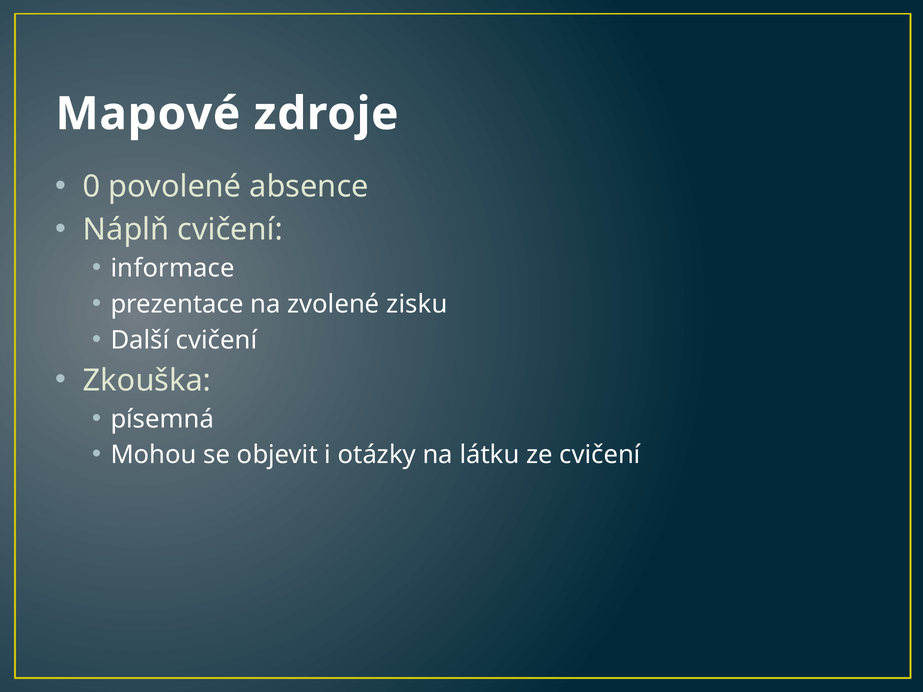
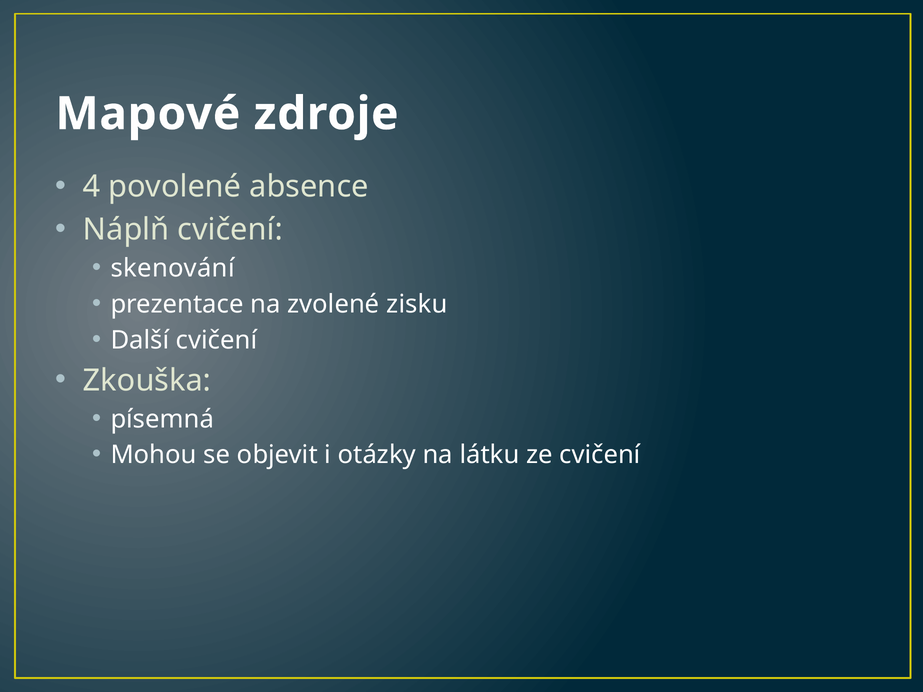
0: 0 -> 4 (92, 187)
informace: informace -> skenování (173, 268)
